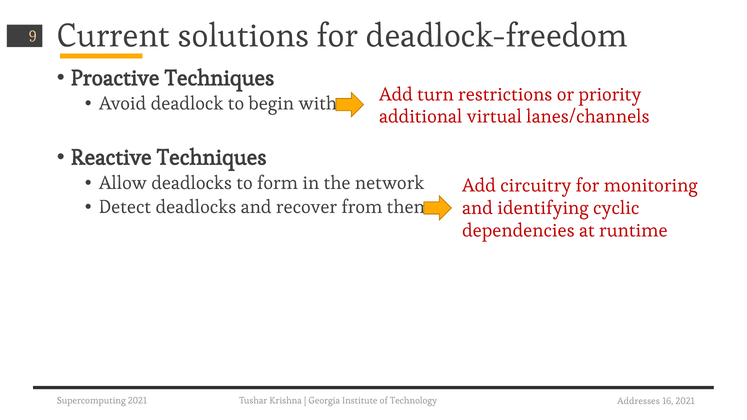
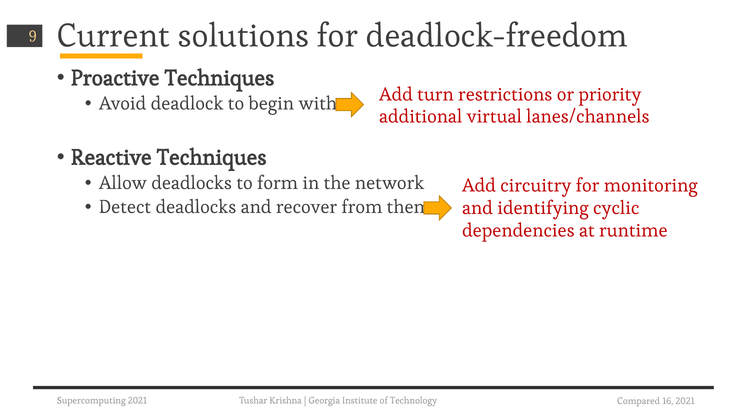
Addresses: Addresses -> Compared (639, 401)
